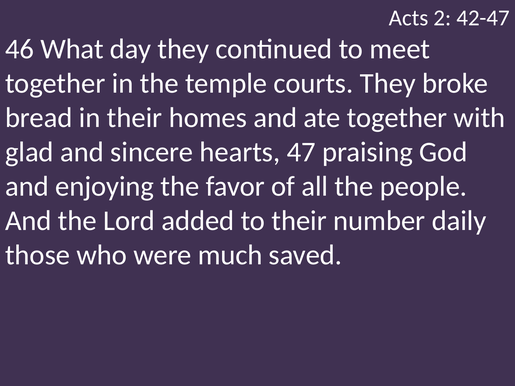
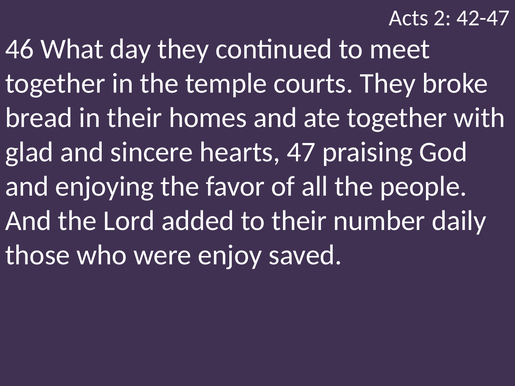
much: much -> enjoy (230, 255)
